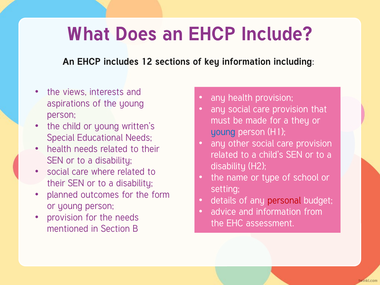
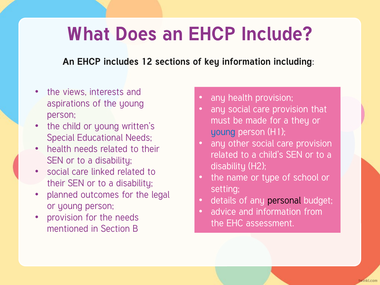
where: where -> linked (103, 172)
form: form -> legal (160, 195)
personal colour: red -> black (284, 200)
